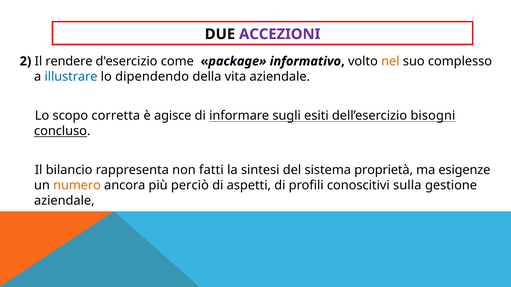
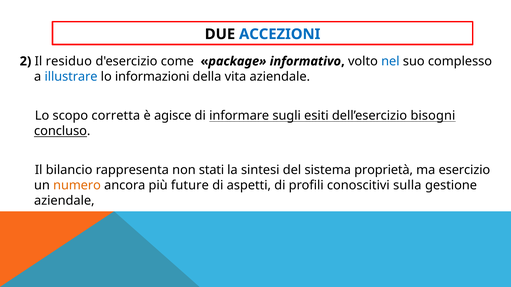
ACCEZIONI colour: purple -> blue (280, 34)
rendere: rendere -> residuo (69, 61)
nel colour: orange -> blue (390, 61)
dipendendo: dipendendo -> informazioni (152, 77)
fatti: fatti -> stati (212, 170)
esigenze: esigenze -> esercizio (464, 170)
perciò: perciò -> future (190, 186)
